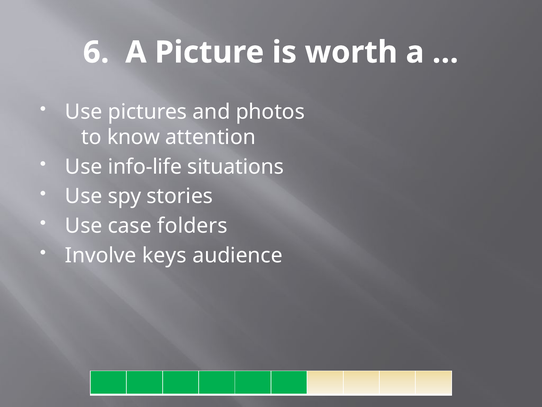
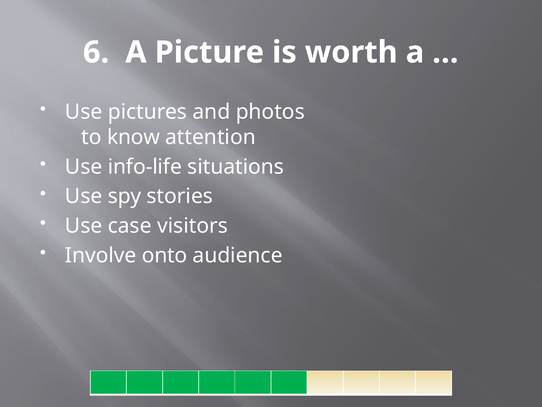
folders: folders -> visitors (193, 226)
keys: keys -> onto (165, 255)
